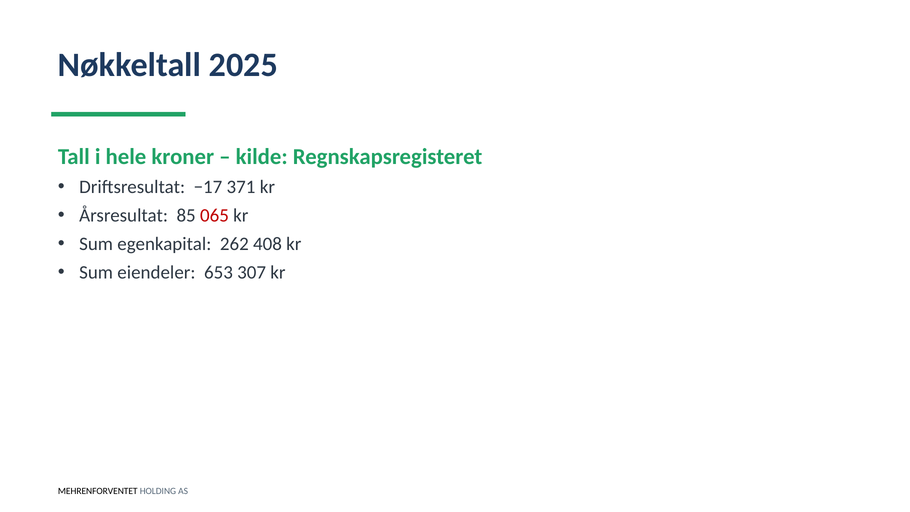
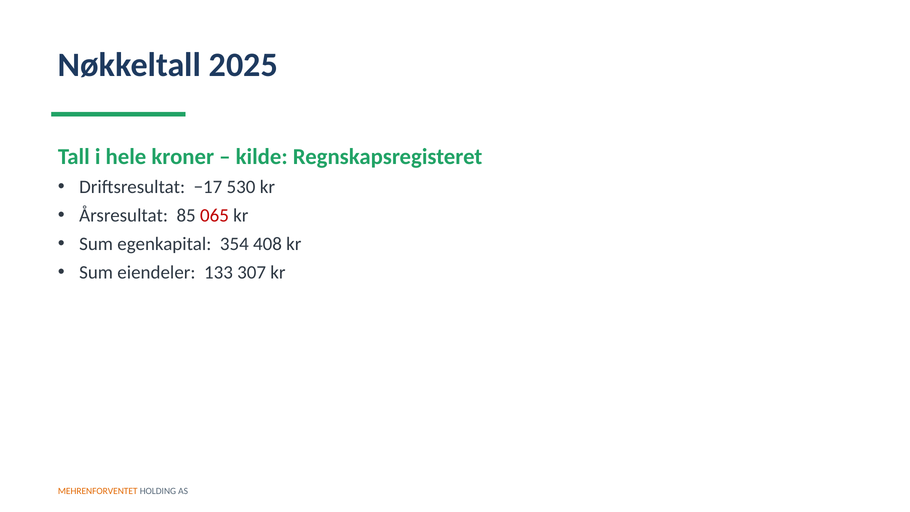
371: 371 -> 530 (241, 187)
262: 262 -> 354 (234, 244)
653: 653 -> 133 (218, 272)
MEHRENFORVENTET colour: black -> orange (98, 491)
